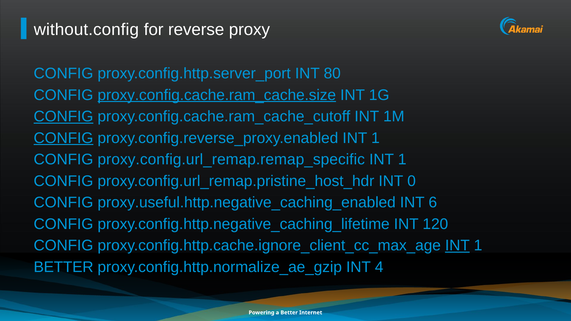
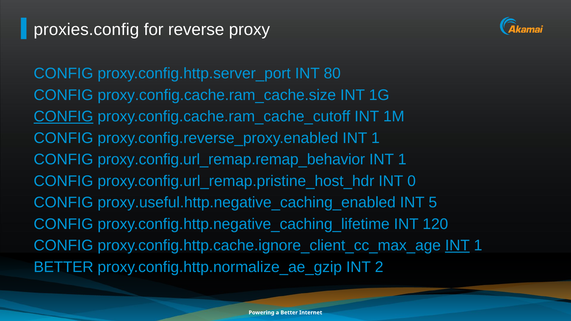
without.config: without.config -> proxies.config (86, 30)
proxy.config.cache.ram_cache.size underline: present -> none (217, 95)
CONFIG underline: present -> none (63, 138)
proxy.config.url_remap.remap_specific: proxy.config.url_remap.remap_specific -> proxy.config.url_remap.remap_behavior (231, 160)
6: 6 -> 5 (433, 203)
4: 4 -> 2 (379, 267)
